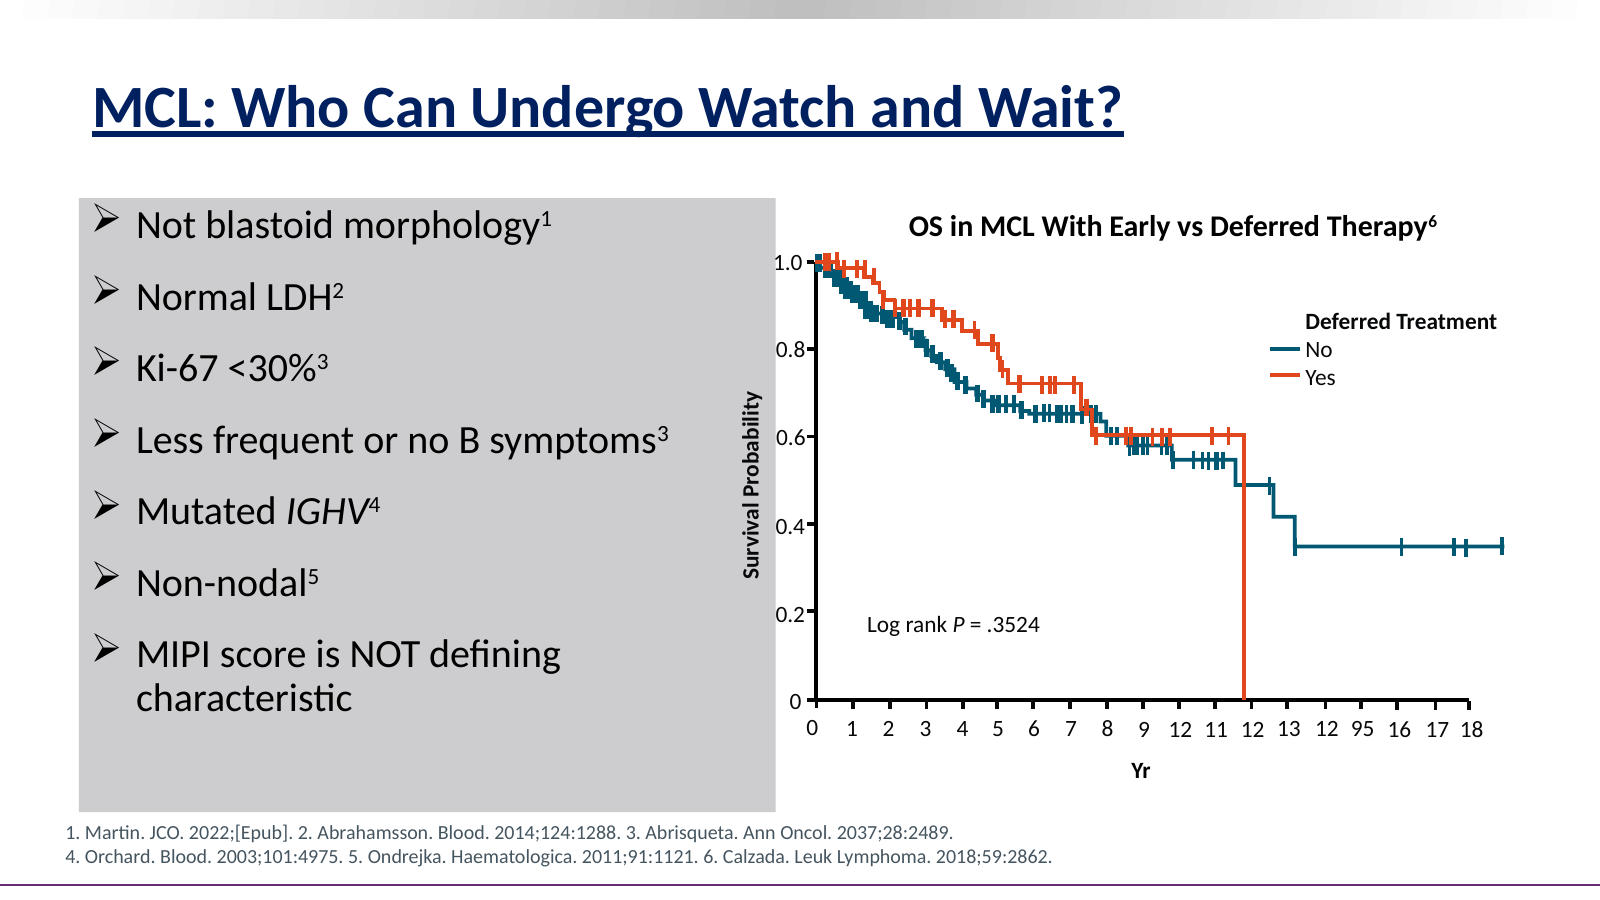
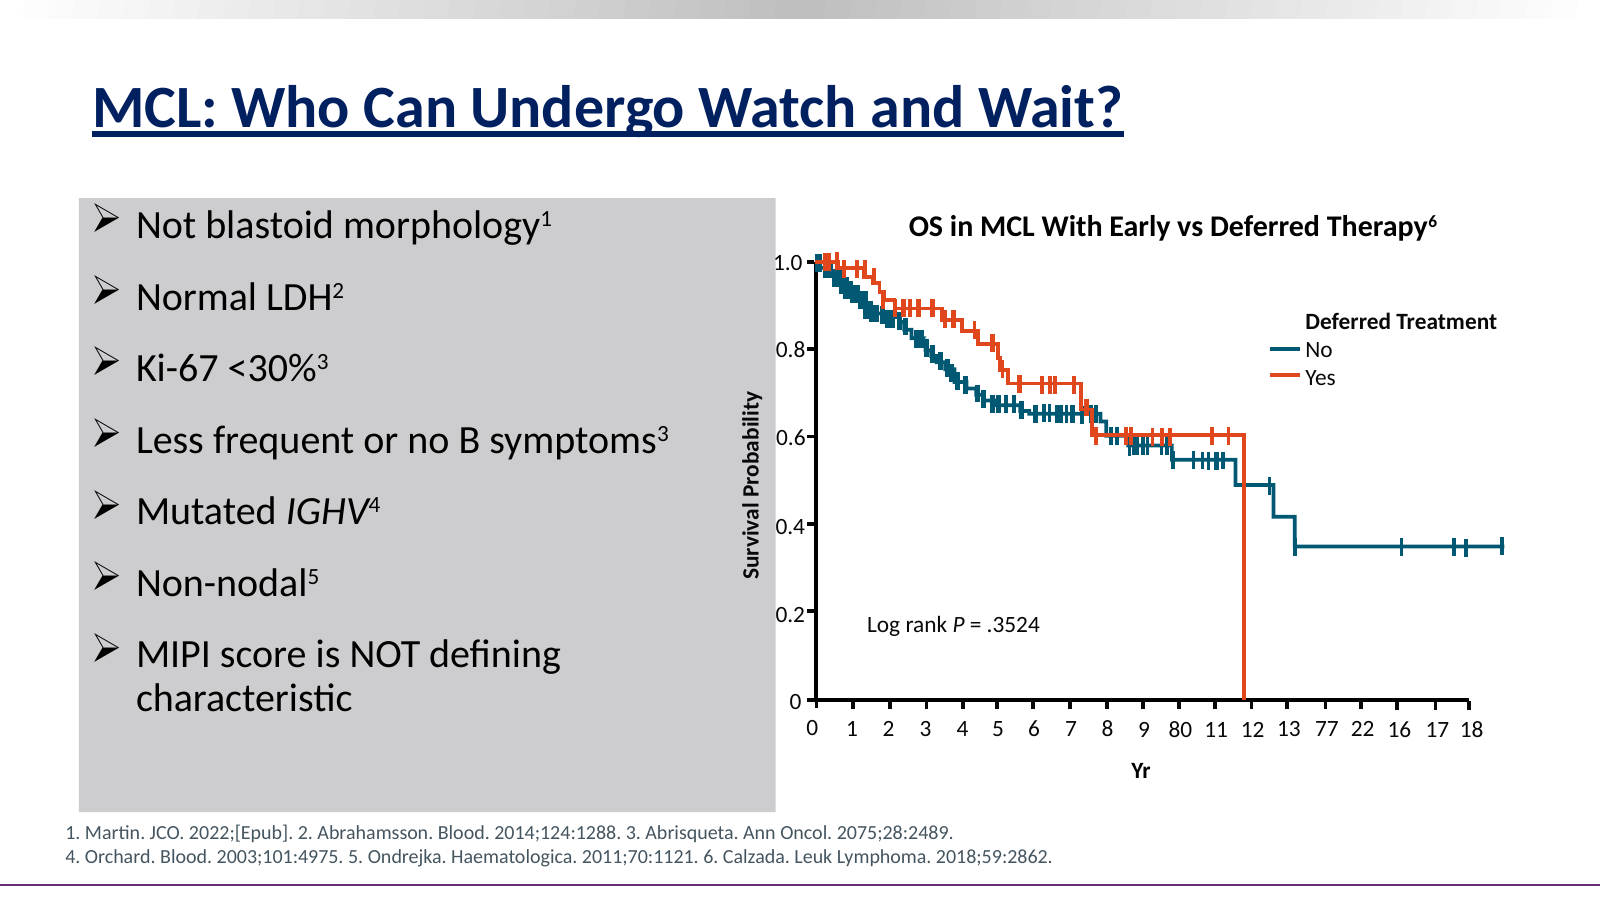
95: 95 -> 22 (1363, 729)
9 12: 12 -> 80 (1180, 729)
13 12: 12 -> 77 (1327, 729)
2037;28:2489: 2037;28:2489 -> 2075;28:2489 (895, 833)
2011;91:1121: 2011;91:1121 -> 2011;70:1121 (640, 857)
